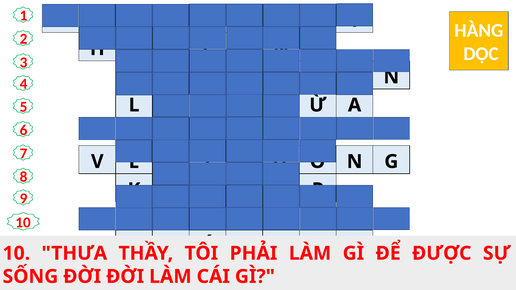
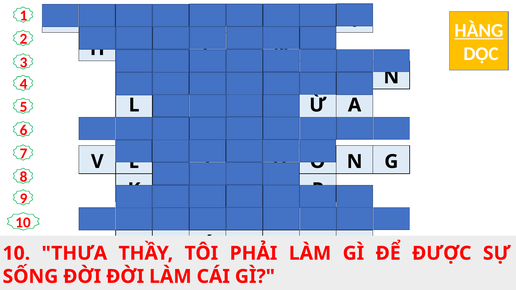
HÀNG underline: none -> present (479, 31)
